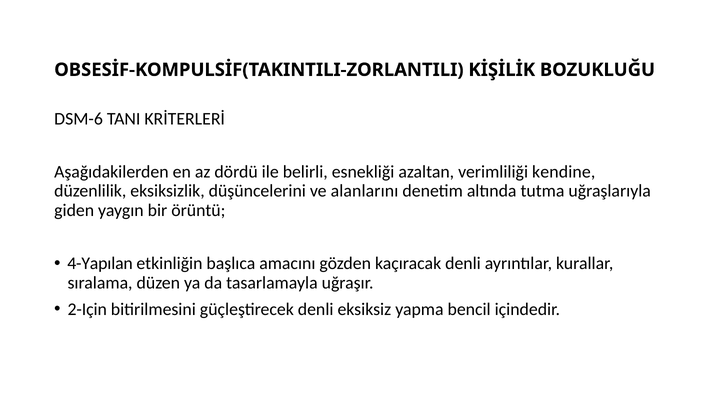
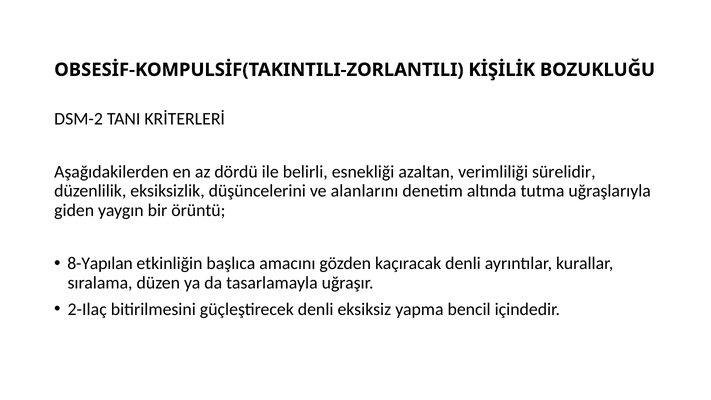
DSM-6: DSM-6 -> DSM-2 (79, 119)
kendine: kendine -> sürelidir (564, 172)
4-Yapılan: 4-Yapılan -> 8-Yapılan (100, 263)
2-Için: 2-Için -> 2-Ilaç (87, 309)
